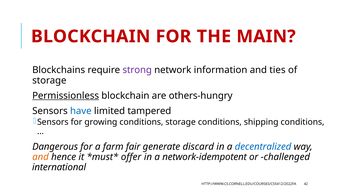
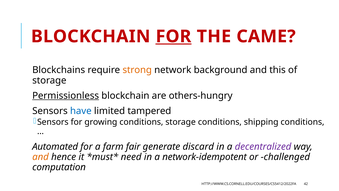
FOR underline: none -> present (173, 36)
MAIN: MAIN -> CAME (266, 36)
strong colour: purple -> orange (137, 70)
information: information -> background (221, 70)
ties: ties -> this (278, 70)
Dangerous: Dangerous -> Automated (55, 146)
decentralized colour: blue -> purple (263, 146)
offer: offer -> need (131, 157)
international: international -> computation (59, 167)
